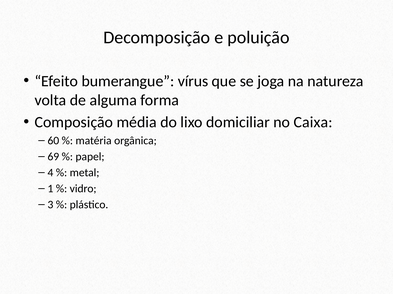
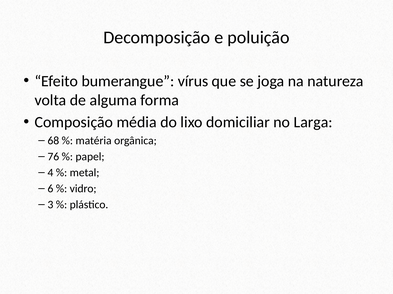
Caixa: Caixa -> Larga (313, 123)
60: 60 -> 68 (53, 141)
69: 69 -> 76 (53, 157)
1: 1 -> 6 (50, 189)
